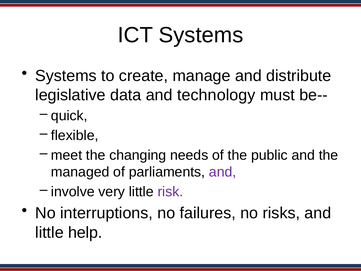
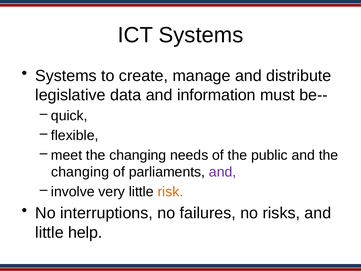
technology: technology -> information (216, 95)
managed: managed -> changing (80, 172)
risk colour: purple -> orange (170, 192)
